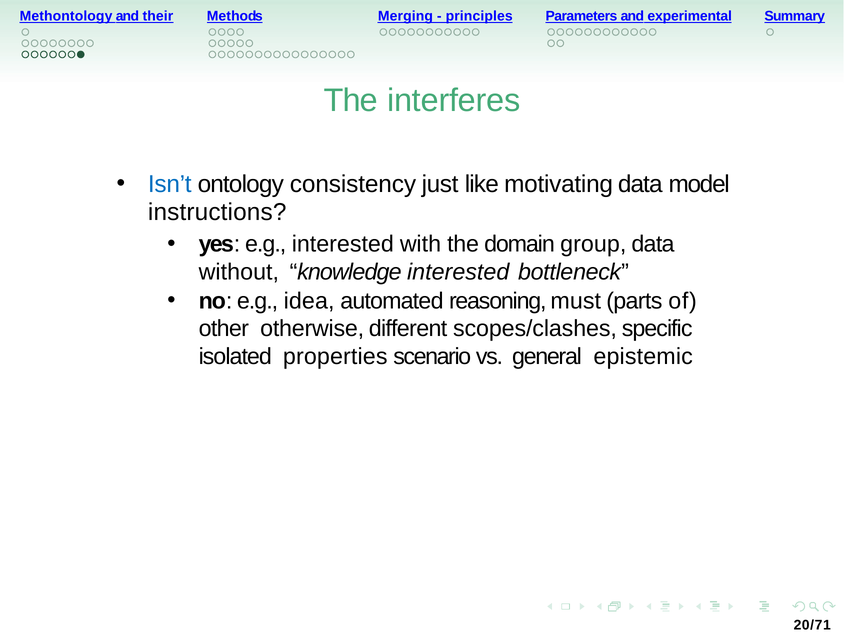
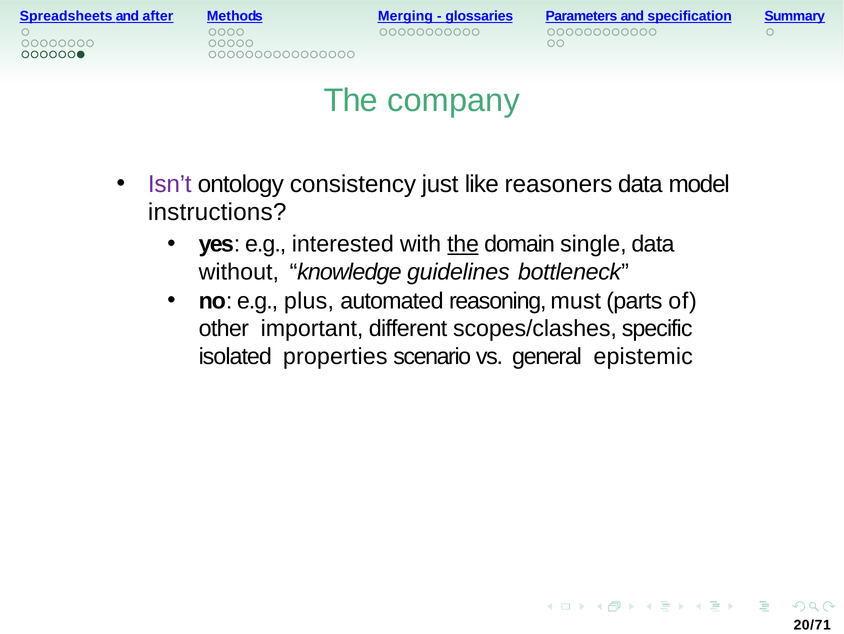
Methontology: Methontology -> Spreadsheets (66, 16)
their: their -> after (158, 16)
principles: principles -> glossaries (479, 16)
experimental: experimental -> specification (690, 16)
interferes: interferes -> company (454, 101)
Isn’t colour: blue -> purple (170, 184)
motivating: motivating -> reasoners (558, 184)
the underline: none -> present (463, 244)
group: group -> single (593, 244)
knowledge interested: interested -> guidelines (458, 272)
idea: idea -> plus (309, 301)
otherwise: otherwise -> important (312, 329)
